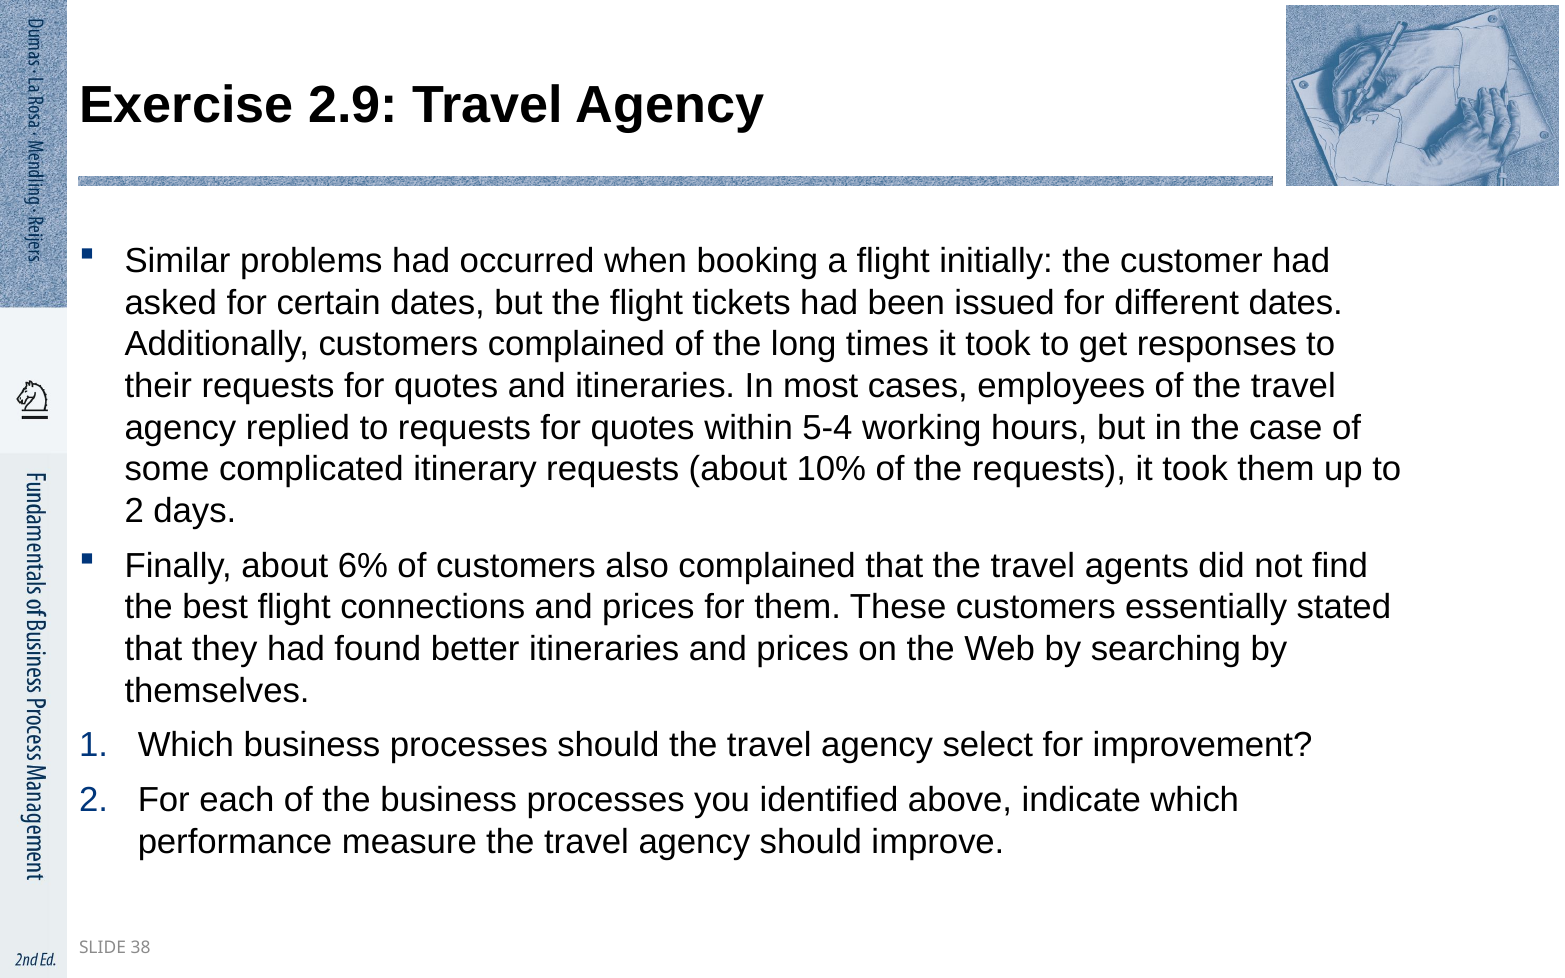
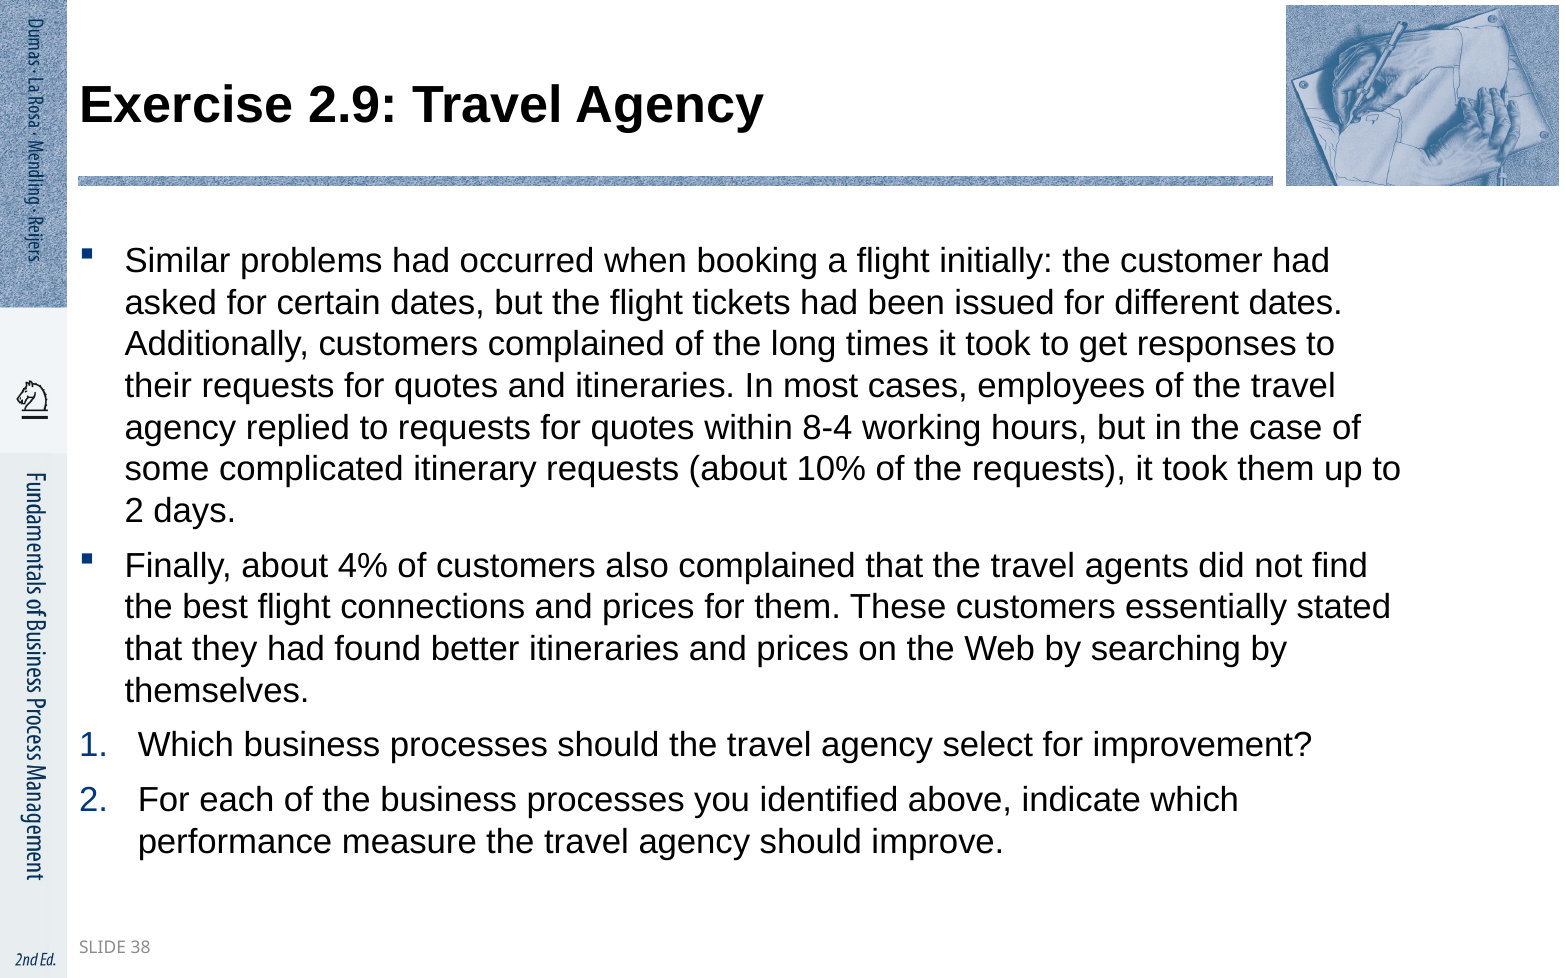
5-4: 5-4 -> 8-4 (827, 428)
6%: 6% -> 4% (363, 566)
